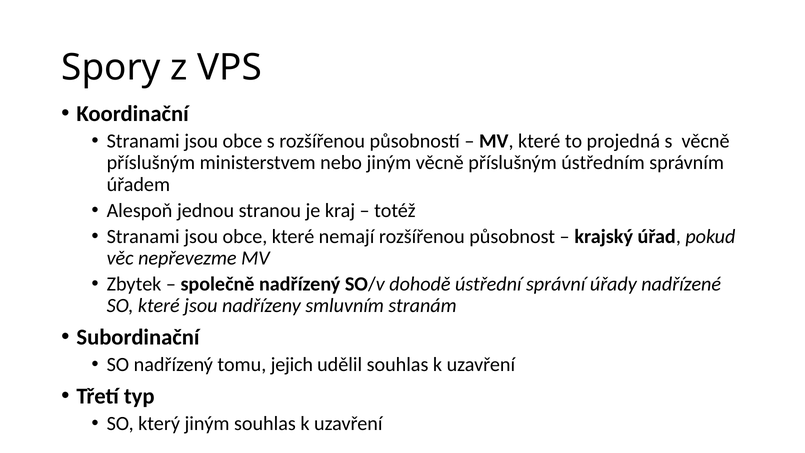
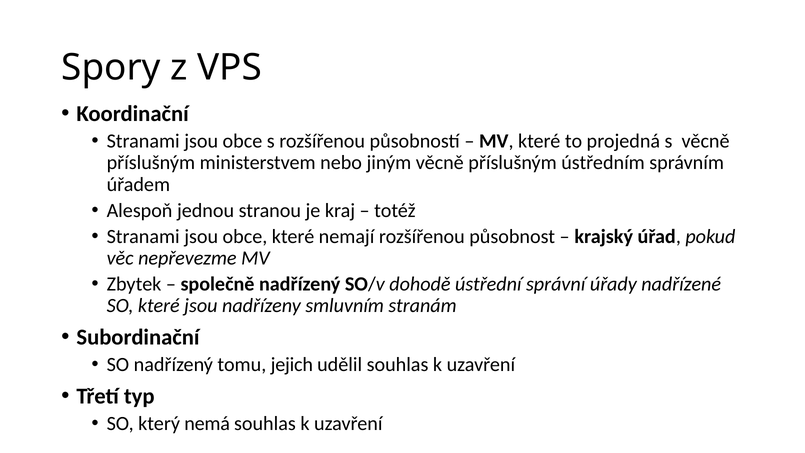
který jiným: jiným -> nemá (207, 423)
